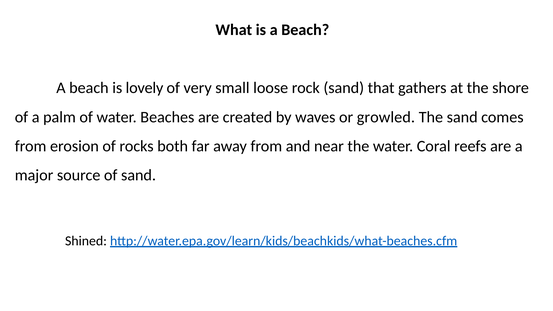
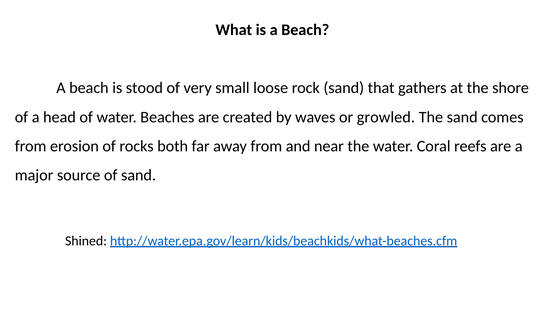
lovely: lovely -> stood (144, 88)
palm: palm -> head (59, 117)
